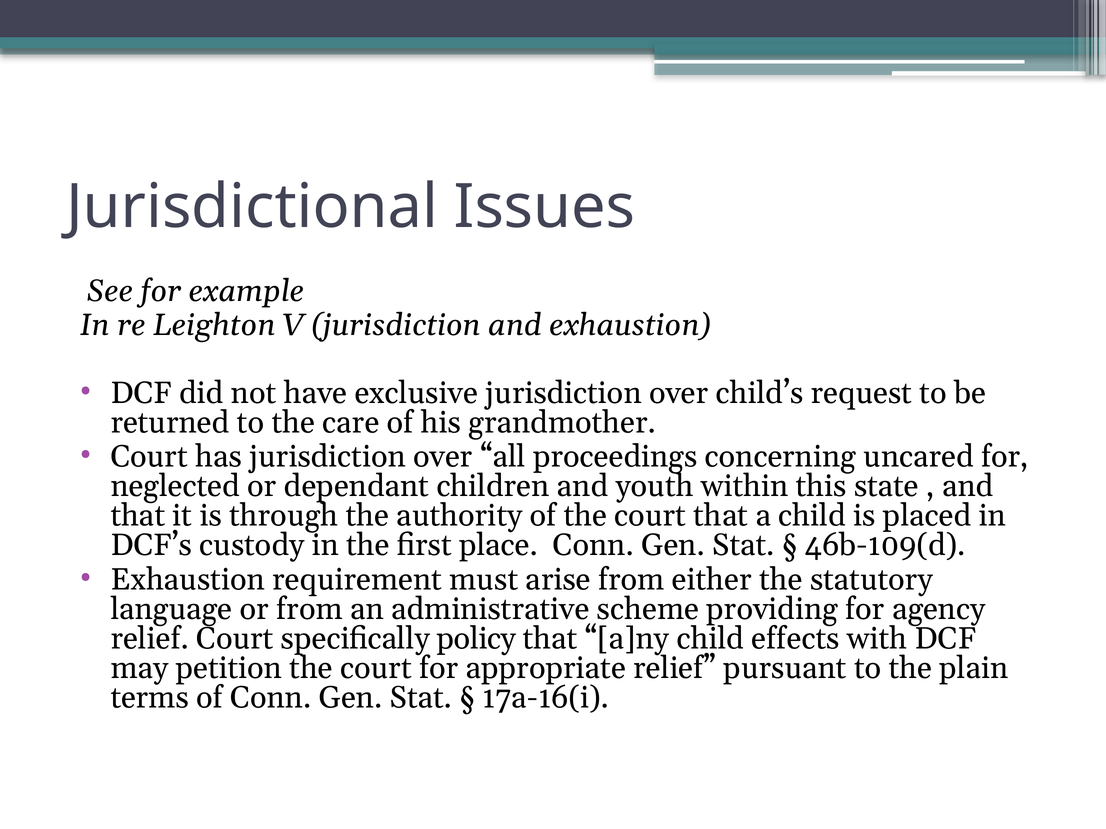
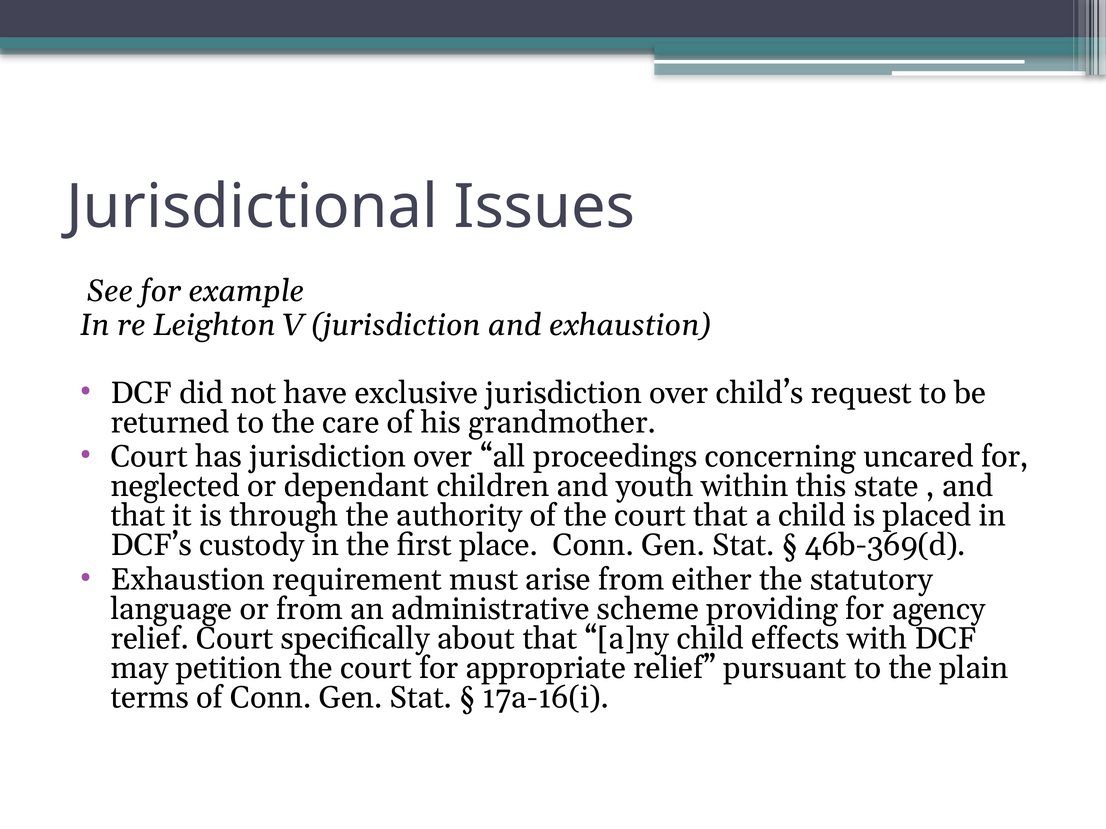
46b-109(d: 46b-109(d -> 46b-369(d (885, 546)
policy: policy -> about (476, 639)
